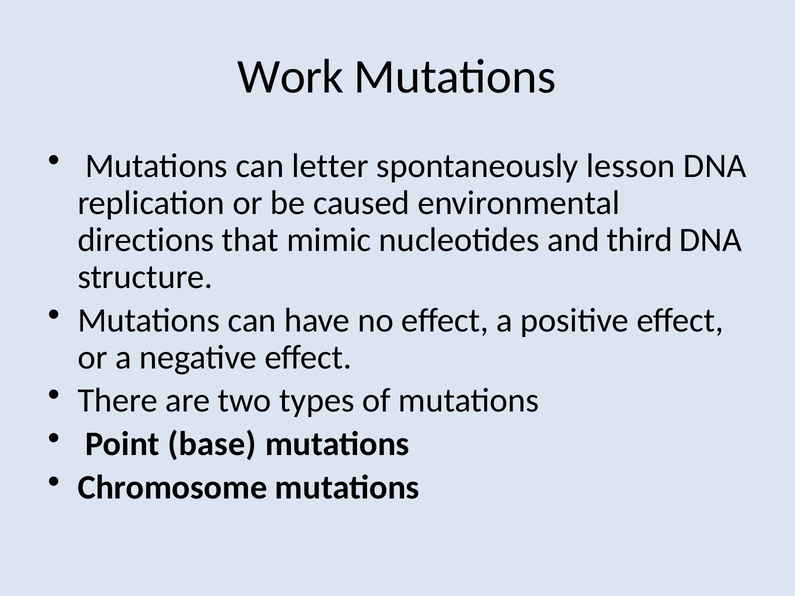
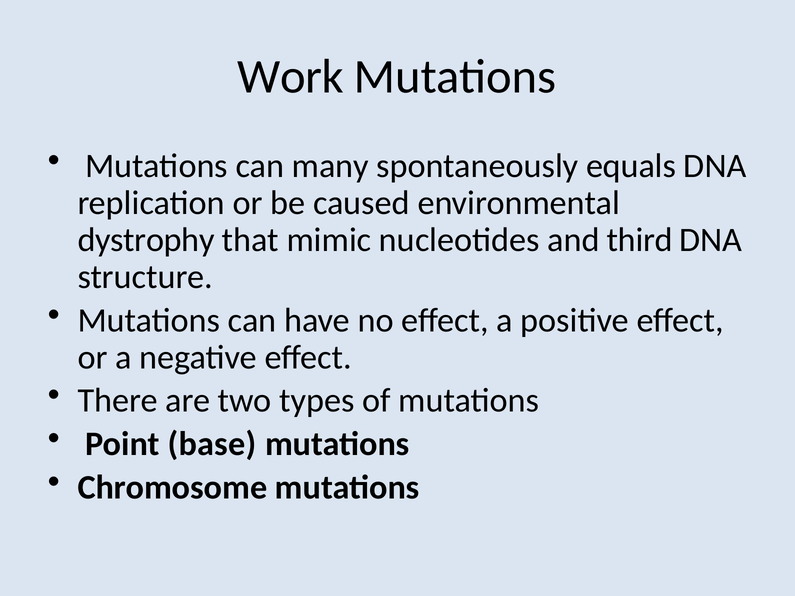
letter: letter -> many (330, 166)
lesson: lesson -> equals (631, 166)
directions: directions -> dystrophy (146, 240)
